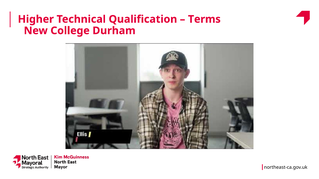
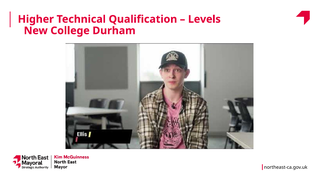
Terms: Terms -> Levels (204, 19)
